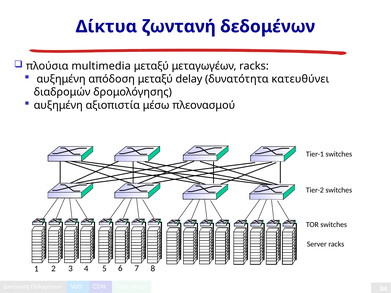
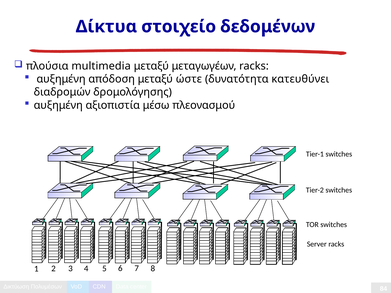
ζωντανή: ζωντανή -> στοιχείο (179, 27)
delay: delay -> ώστε (189, 79)
